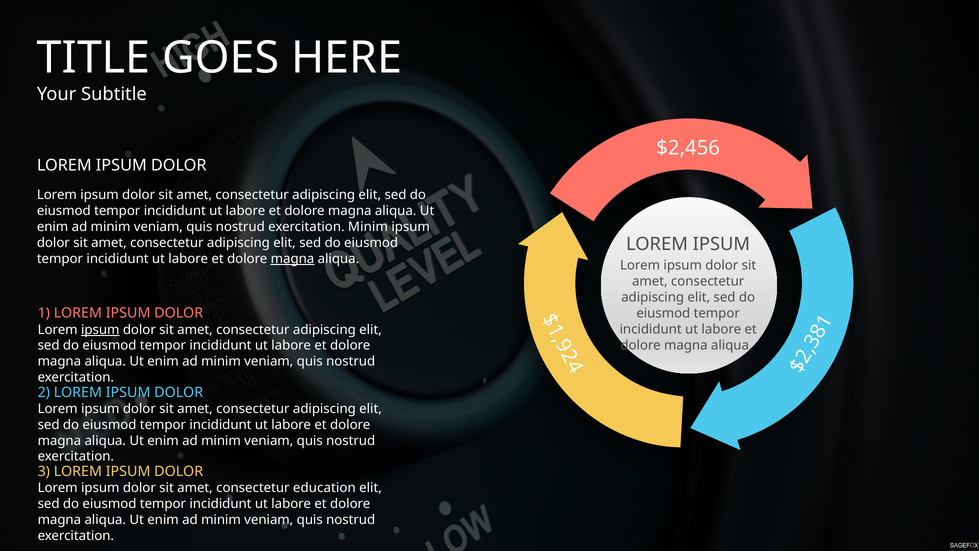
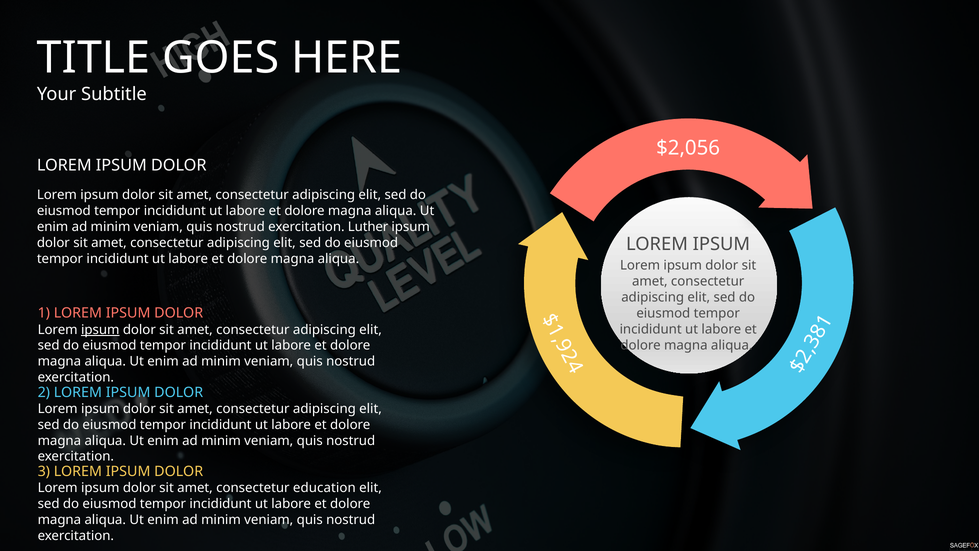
$2,456: $2,456 -> $2,056 (688, 148)
exercitation Minim: Minim -> Luther (368, 227)
magna underline: present -> none (293, 259)
